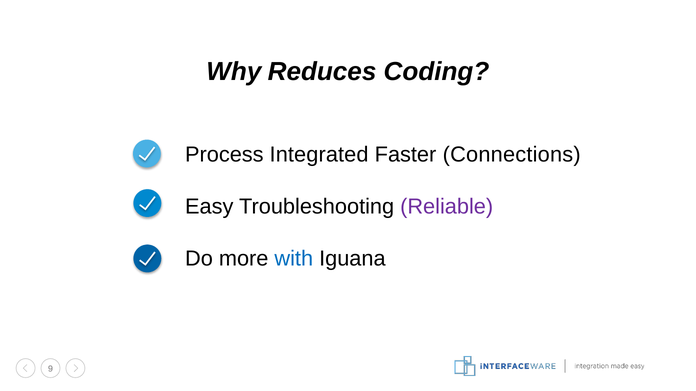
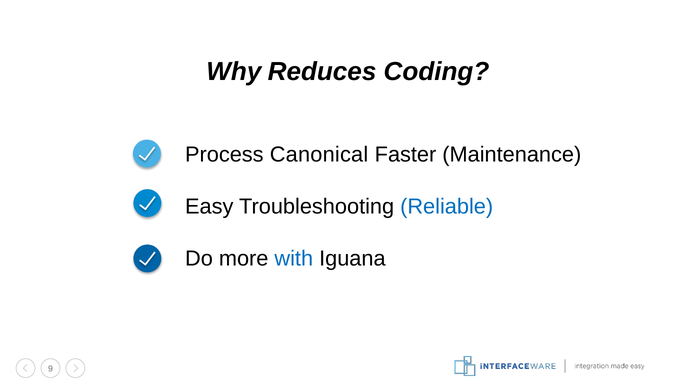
Integrated: Integrated -> Canonical (319, 155)
Connections: Connections -> Maintenance (512, 155)
Reliable colour: purple -> blue (447, 207)
